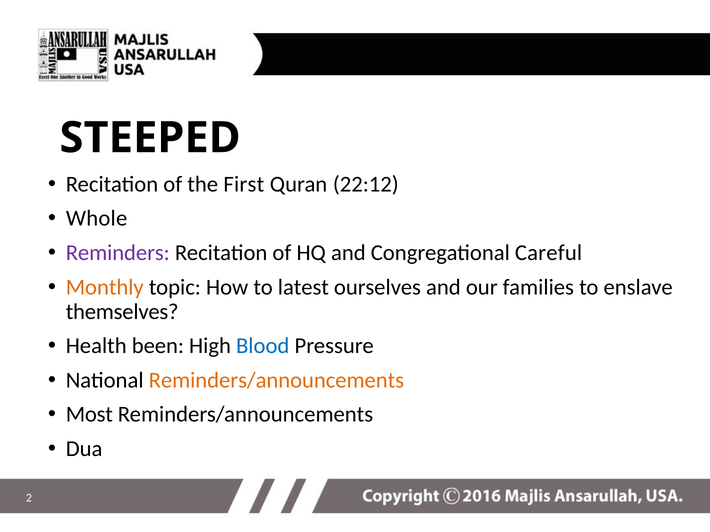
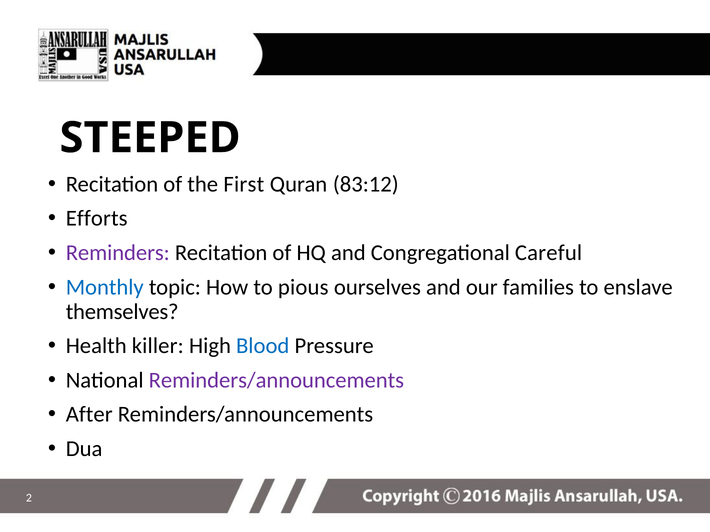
22:12: 22:12 -> 83:12 (366, 184)
Whole: Whole -> Efforts (97, 219)
Monthly colour: orange -> blue (105, 287)
latest: latest -> pious (303, 287)
been: been -> killer (158, 346)
Reminders/announcements colour: orange -> purple (276, 381)
Most: Most -> After (89, 415)
